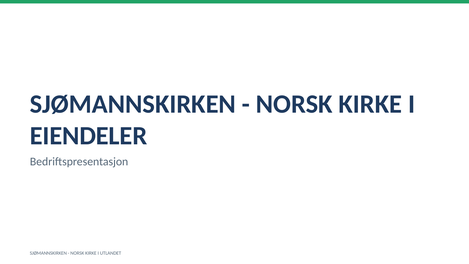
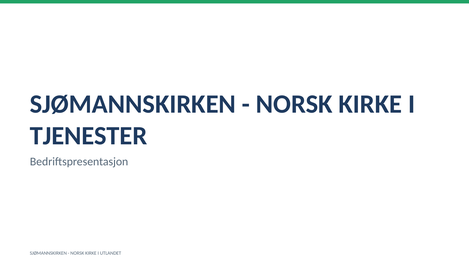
EIENDELER: EIENDELER -> TJENESTER (89, 136)
